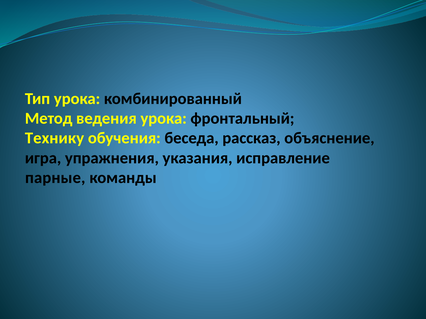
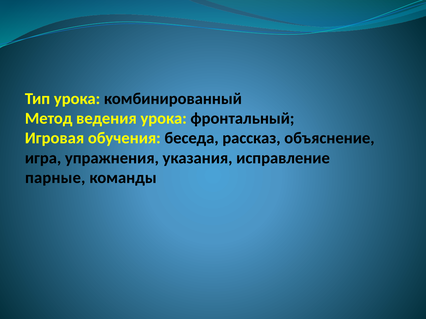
Технику: Технику -> Игровая (55, 138)
